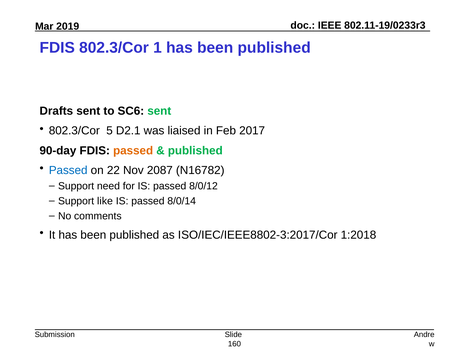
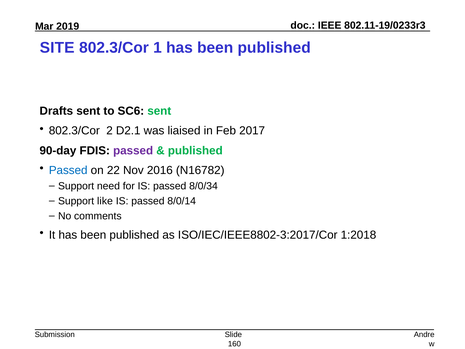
FDIS: FDIS -> SITE (57, 48)
5: 5 -> 2 (110, 131)
passed colour: orange -> purple (133, 150)
2087: 2087 -> 2016 (160, 170)
8/0/12: 8/0/12 -> 8/0/34 (203, 186)
